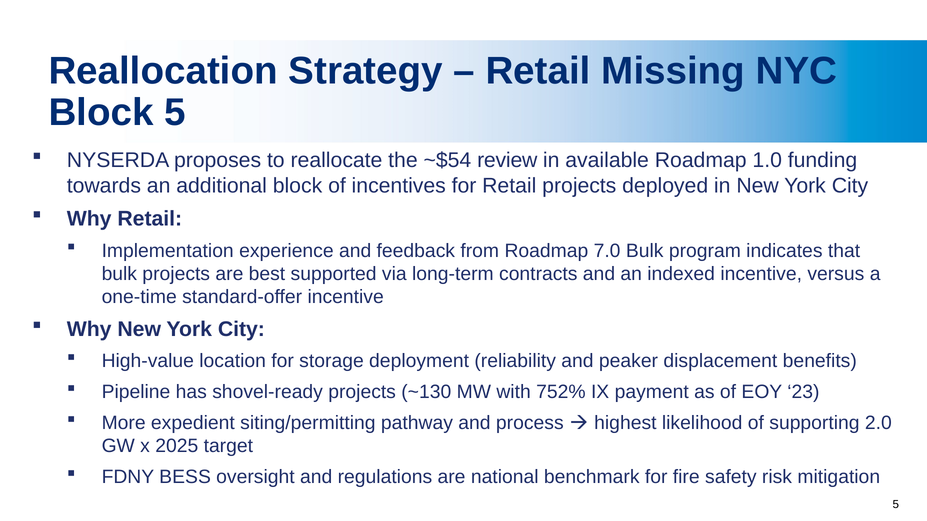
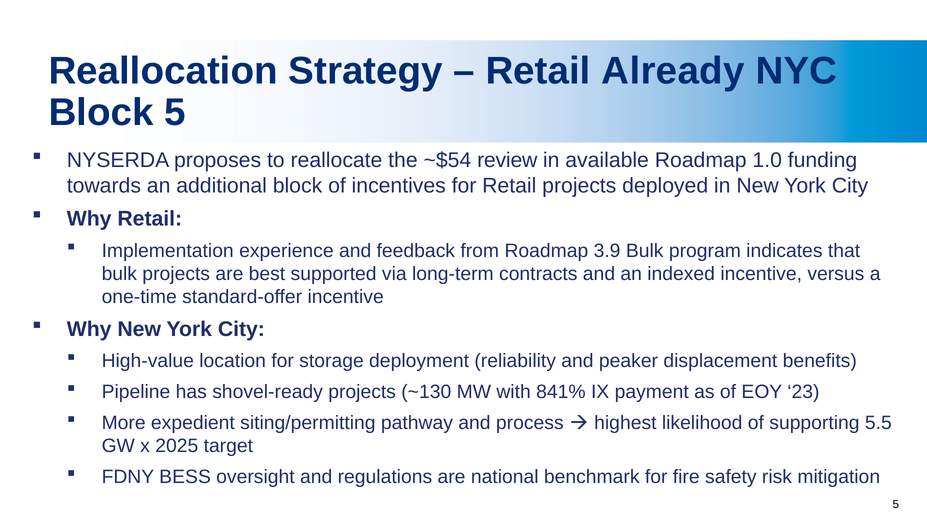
Missing: Missing -> Already (673, 71)
7.0: 7.0 -> 3.9 (607, 251)
752%: 752% -> 841% (561, 392)
2.0: 2.0 -> 5.5 (878, 423)
